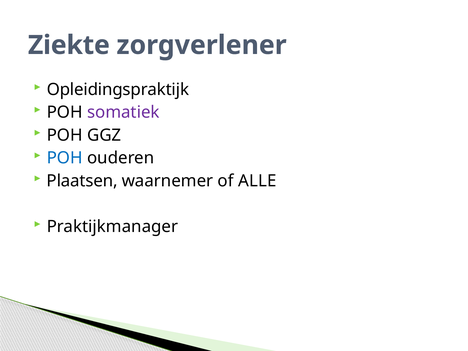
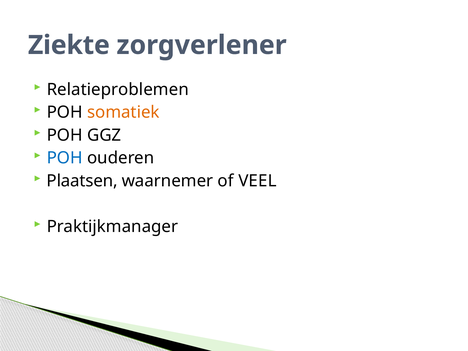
Opleidingspraktijk: Opleidingspraktijk -> Relatieproblemen (118, 89)
somatiek colour: purple -> orange (123, 112)
ALLE: ALLE -> VEEL (257, 181)
